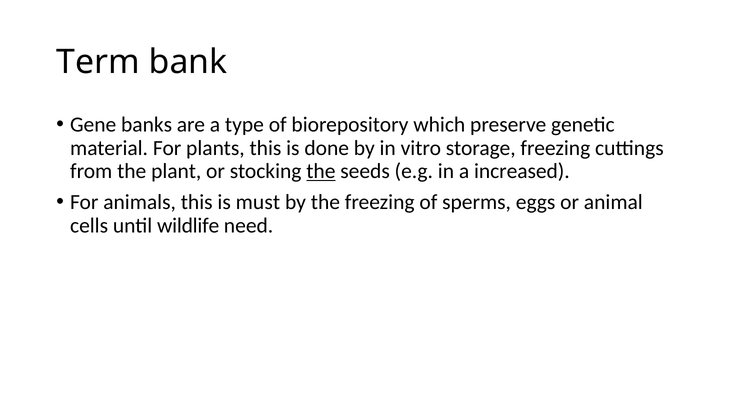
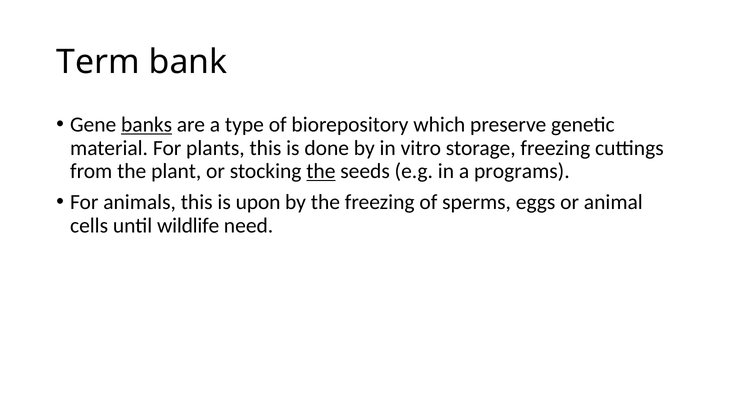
banks underline: none -> present (147, 125)
increased: increased -> programs (522, 171)
must: must -> upon (258, 202)
